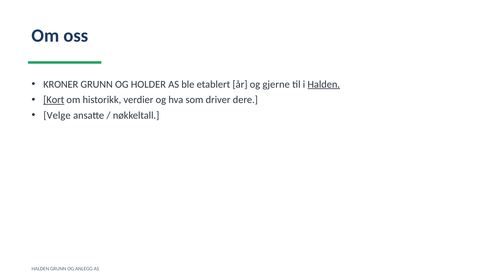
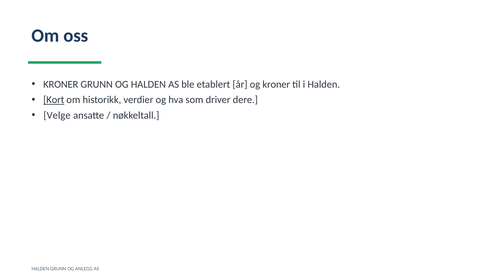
OG HOLDER: HOLDER -> HALDEN (148, 84)
og gjerne: gjerne -> kroner (276, 84)
Halden underline: present -> none (324, 84)
